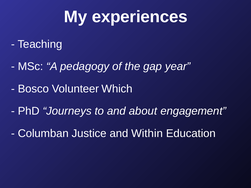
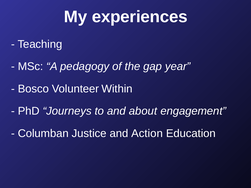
Which: Which -> Within (117, 89)
Within: Within -> Action (147, 134)
